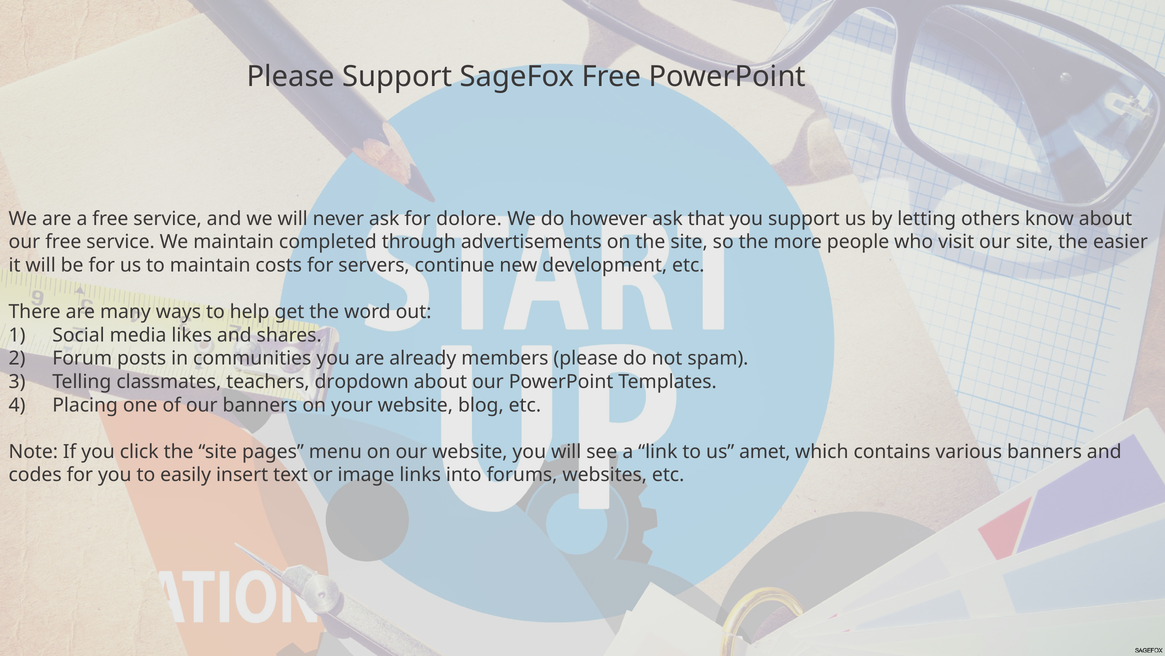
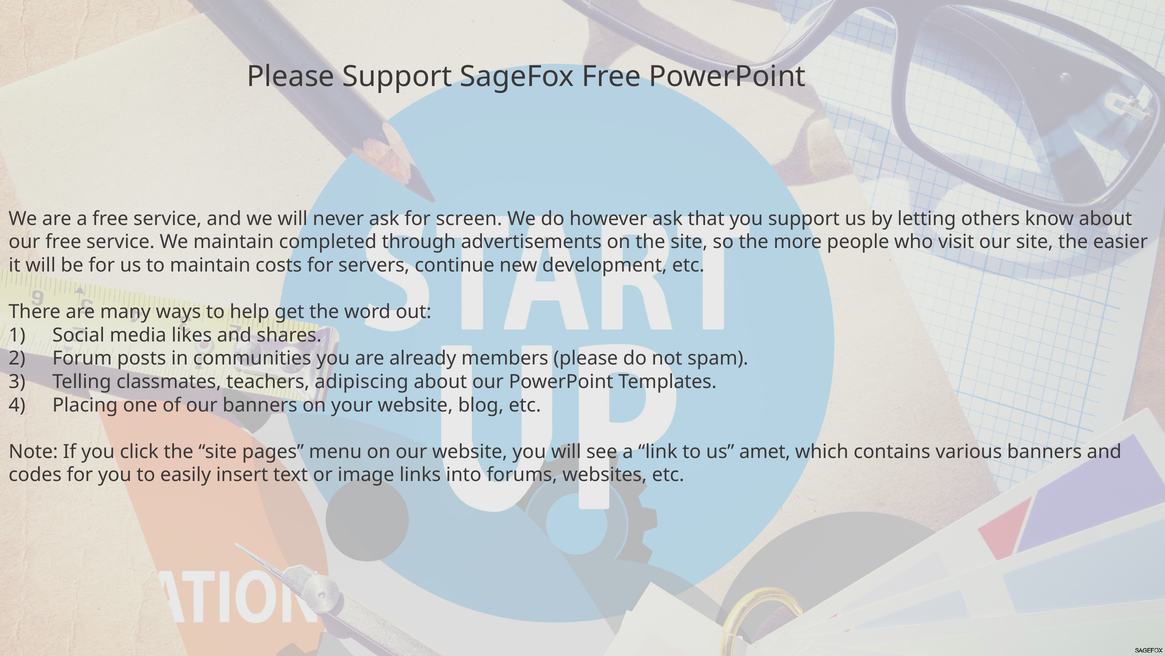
dolore: dolore -> screen (469, 218)
dropdown: dropdown -> adipiscing (362, 381)
